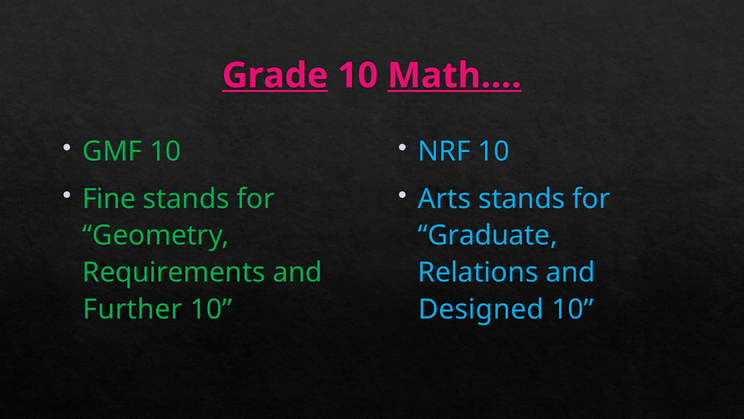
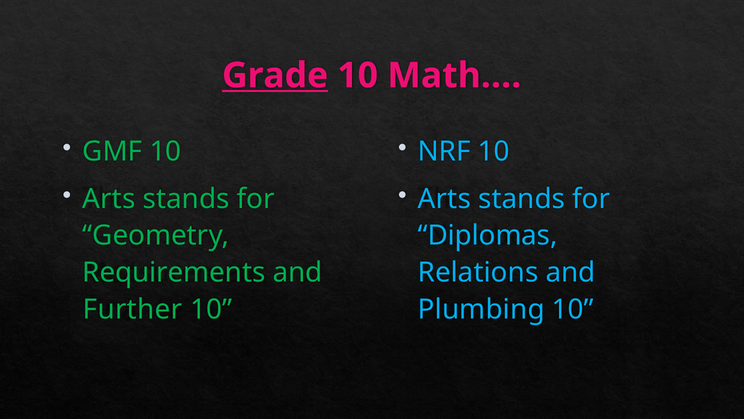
Math… underline: present -> none (454, 75)
Fine: Fine -> Arts (109, 199)
Graduate: Graduate -> Diplomas (488, 235)
Designed: Designed -> Plumbing (481, 309)
